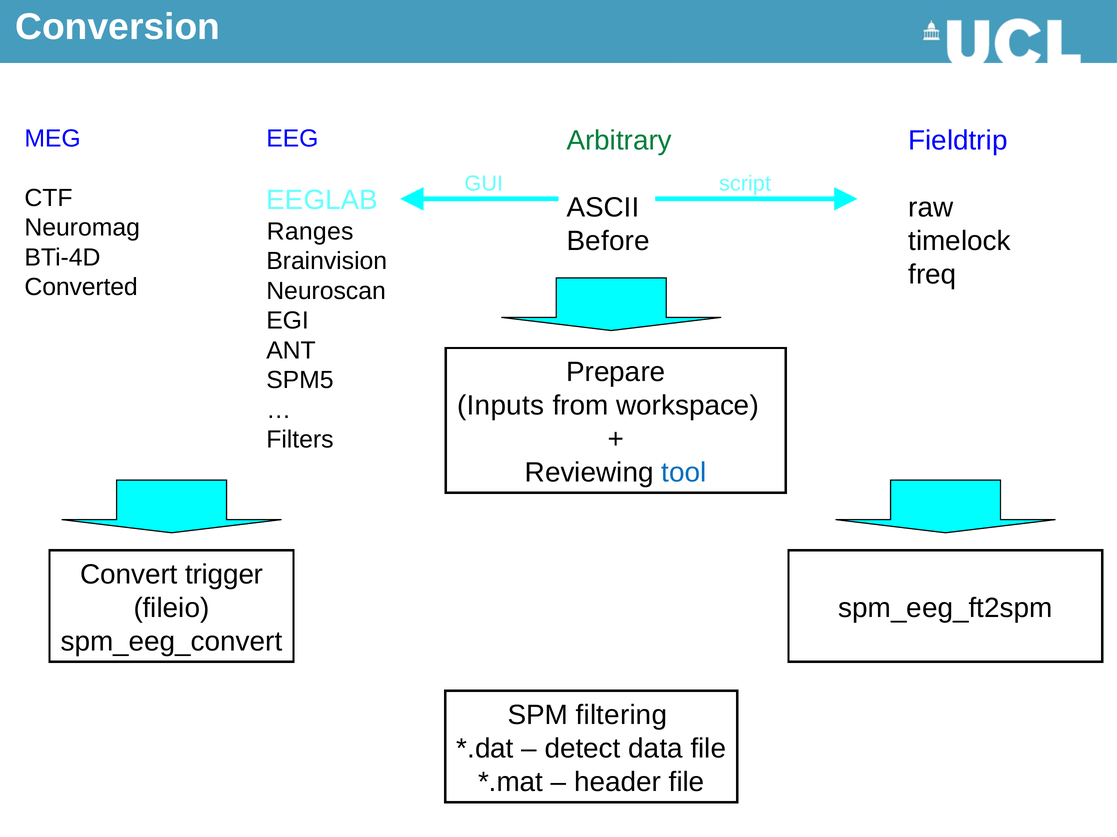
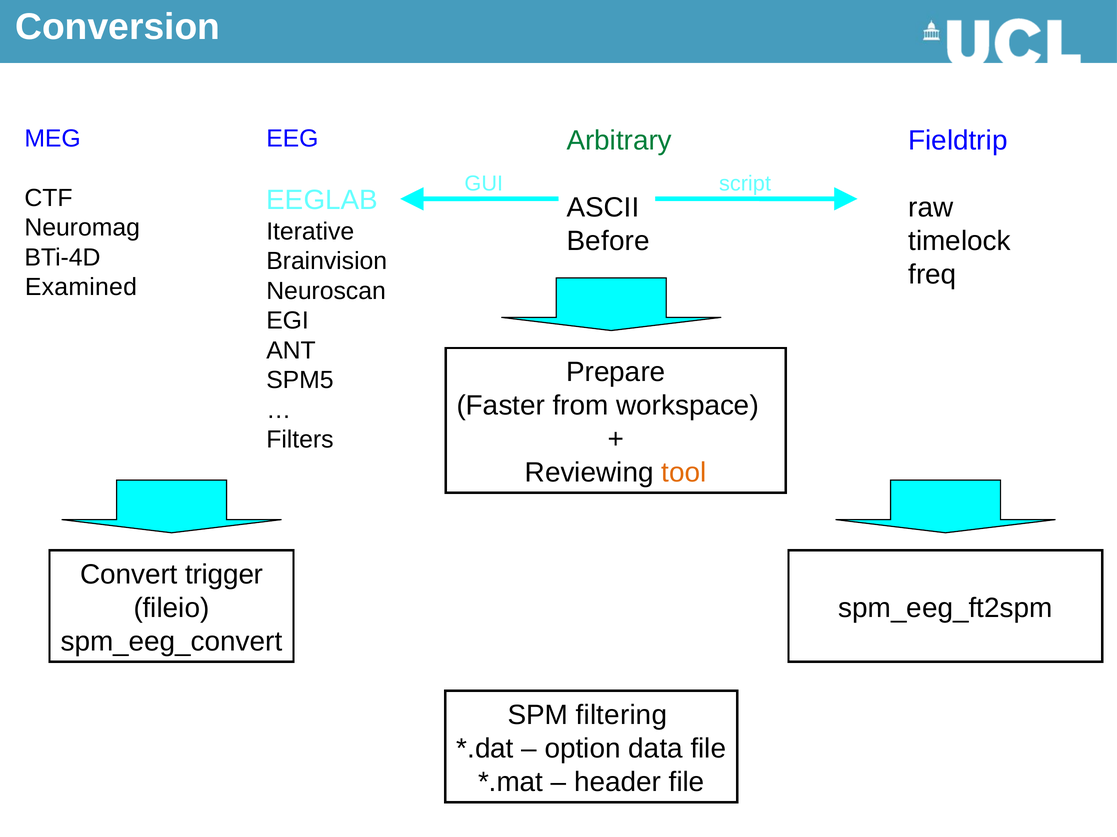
Ranges: Ranges -> Iterative (310, 232)
Converted: Converted -> Examined (81, 287)
Inputs: Inputs -> Faster (501, 406)
tool colour: blue -> orange (684, 473)
detect: detect -> option (583, 749)
